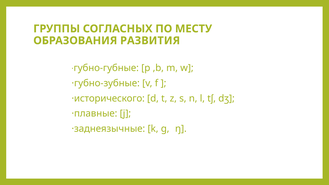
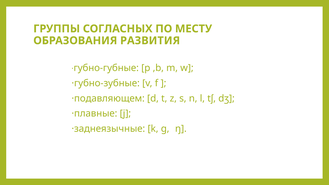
·исторического: ·исторического -> ·подавляющем (108, 98)
